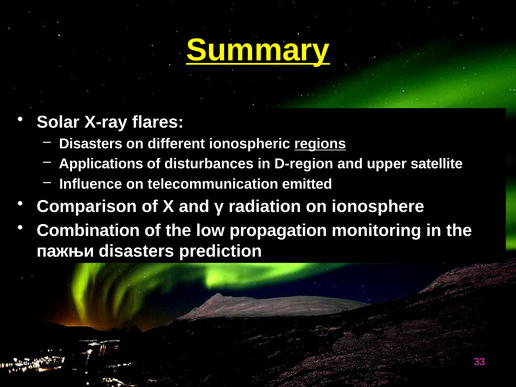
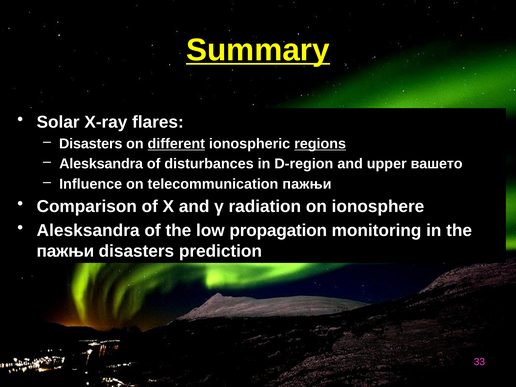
different underline: none -> present (176, 144)
Applications: Applications -> Alesksandra (101, 164)
satellite: satellite -> вашето (437, 164)
telecommunication emitted: emitted -> пажњи (307, 184)
Combination: Combination -> Alesksandra (88, 231)
